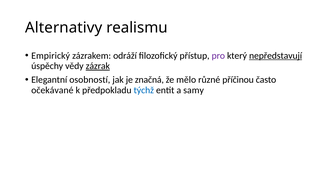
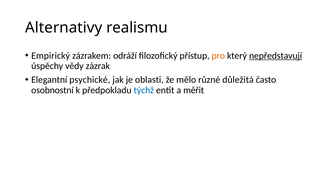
pro colour: purple -> orange (218, 56)
zázrak underline: present -> none (98, 66)
osobností: osobností -> psychické (90, 80)
značná: značná -> oblasti (149, 80)
příčinou: příčinou -> důležitá (238, 80)
očekávané: očekávané -> osobnostní (52, 90)
samy: samy -> měřit (194, 90)
